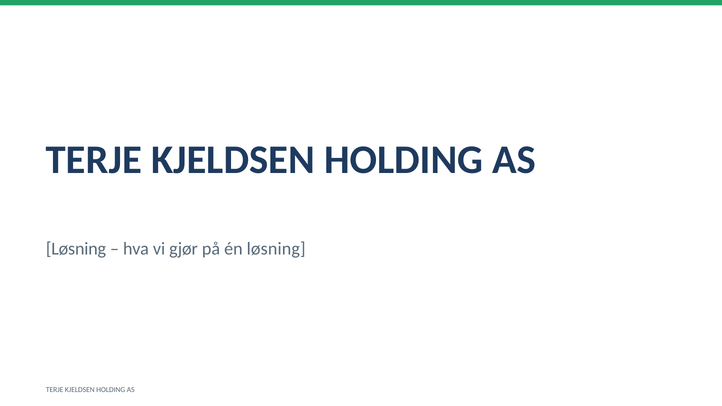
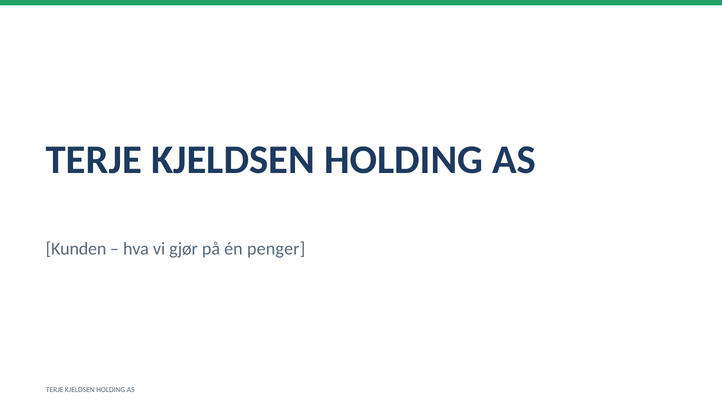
Løsning: Løsning -> Kunden (76, 249)
én løsning: løsning -> penger (276, 249)
